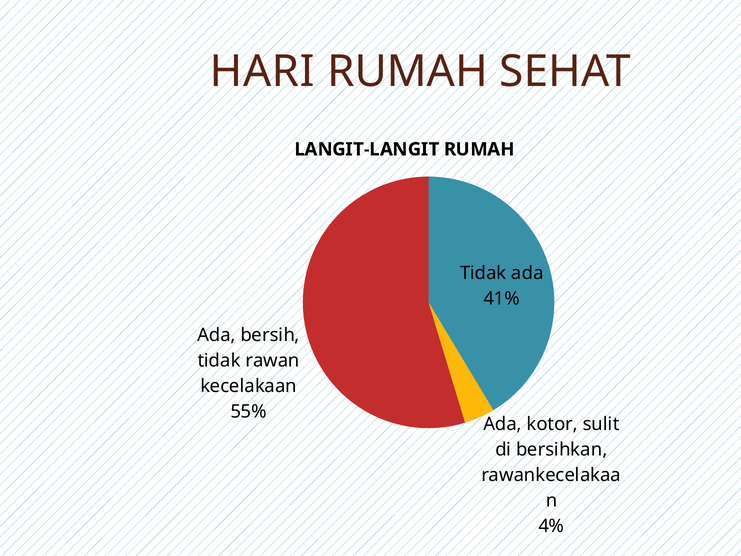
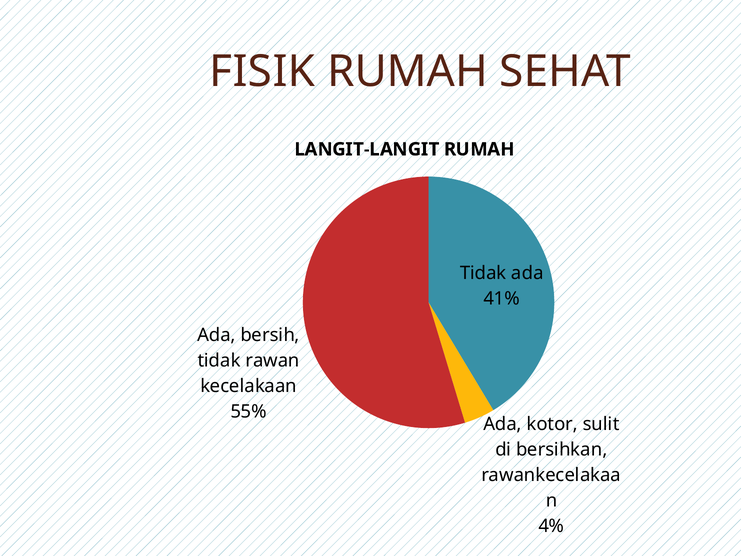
HARI: HARI -> FISIK (262, 72)
